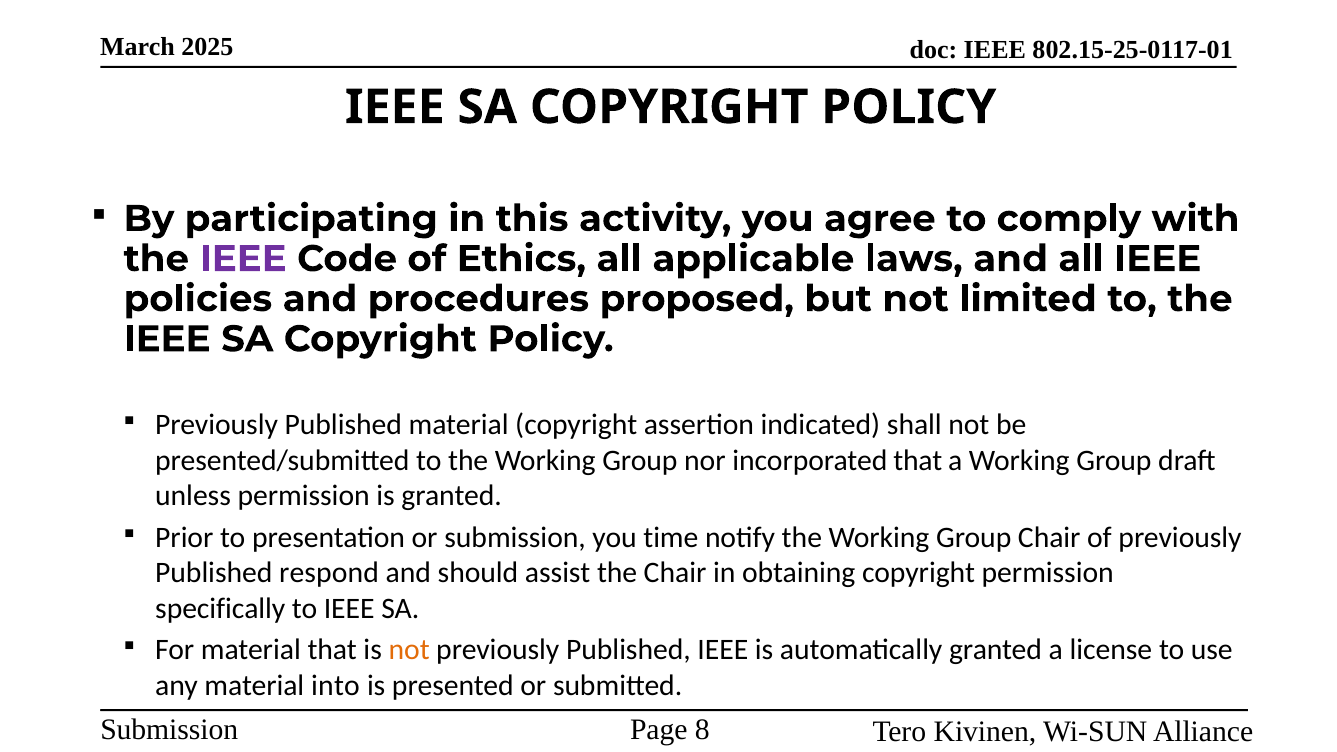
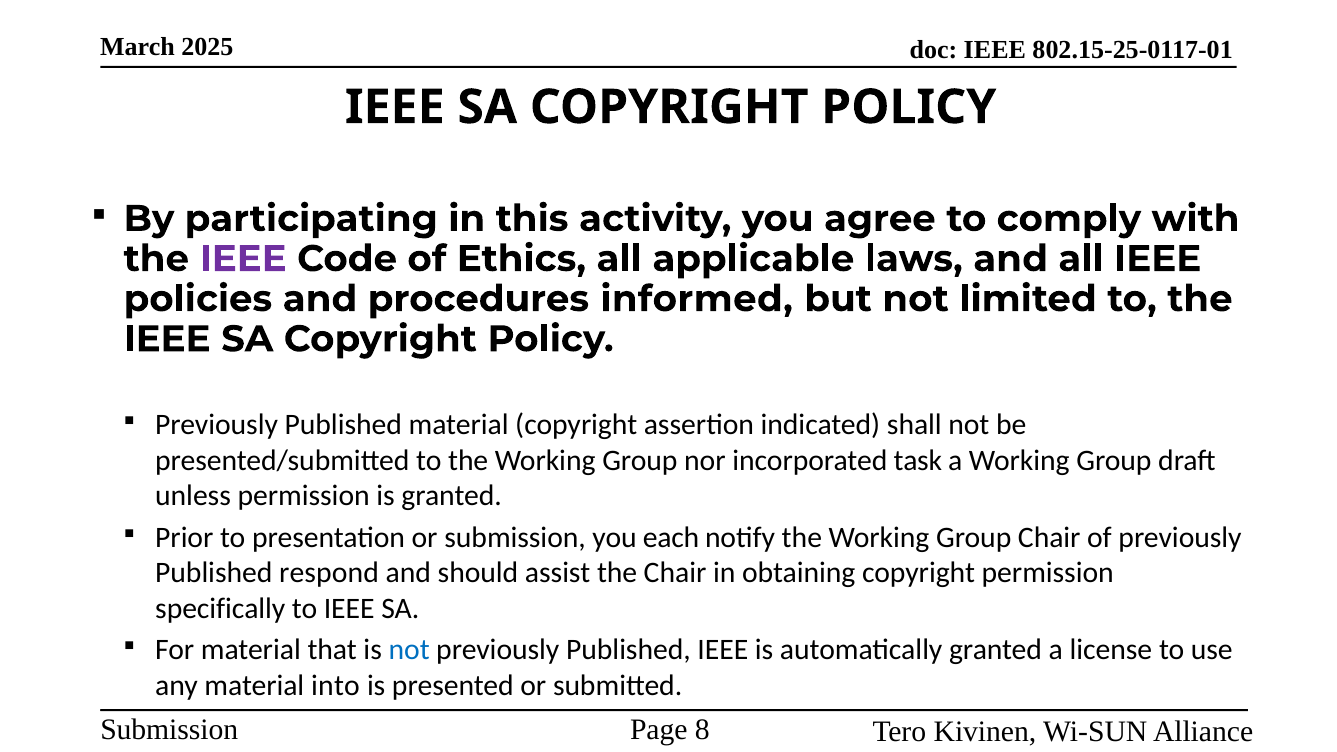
proposed: proposed -> informed (697, 299)
incorporated that: that -> task (918, 461)
time: time -> each (671, 537)
not colour: orange -> blue (409, 650)
